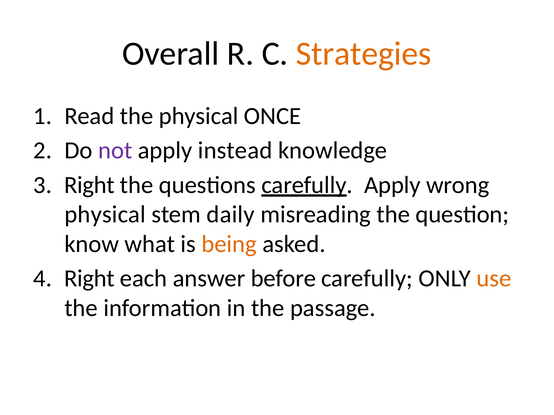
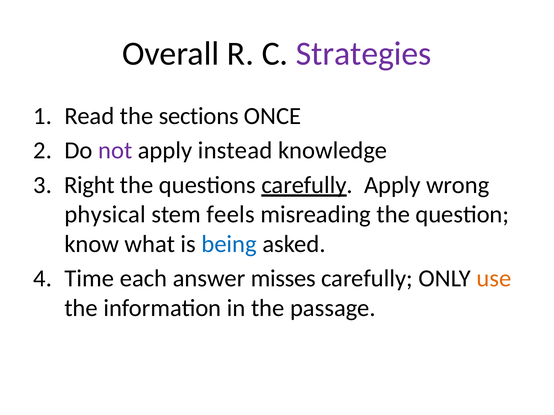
Strategies colour: orange -> purple (364, 54)
the physical: physical -> sections (199, 116)
daily: daily -> feels (231, 215)
being colour: orange -> blue (229, 244)
Right: Right -> Time (89, 279)
before: before -> misses (283, 279)
